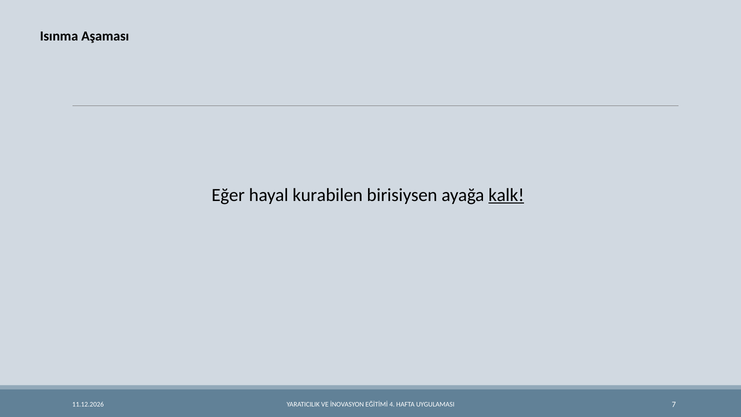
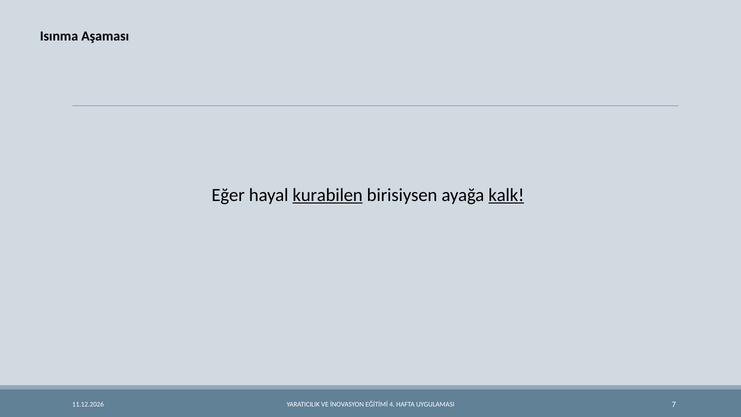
kurabilen underline: none -> present (328, 195)
